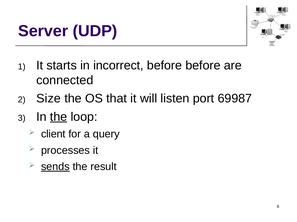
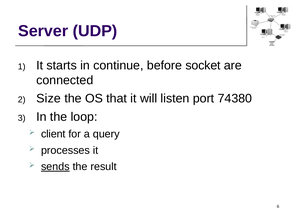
incorrect: incorrect -> continue (118, 66)
before before: before -> socket (203, 66)
69987: 69987 -> 74380 (235, 99)
the underline: present -> none (59, 117)
